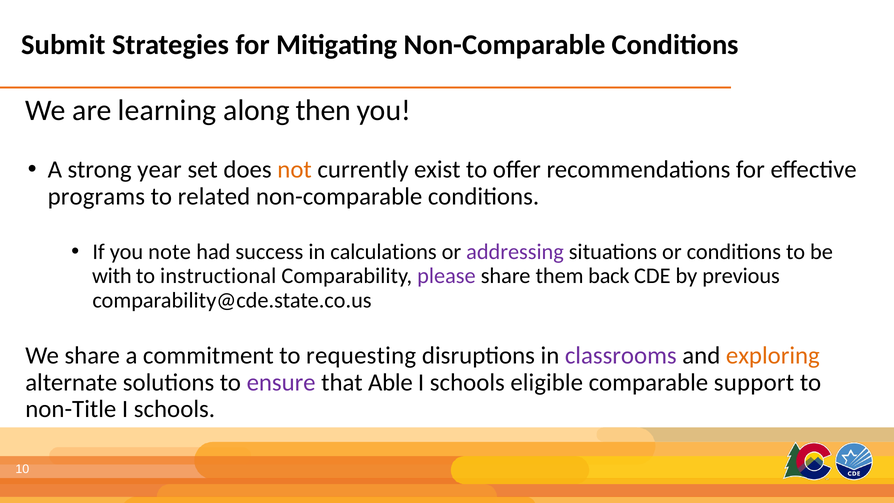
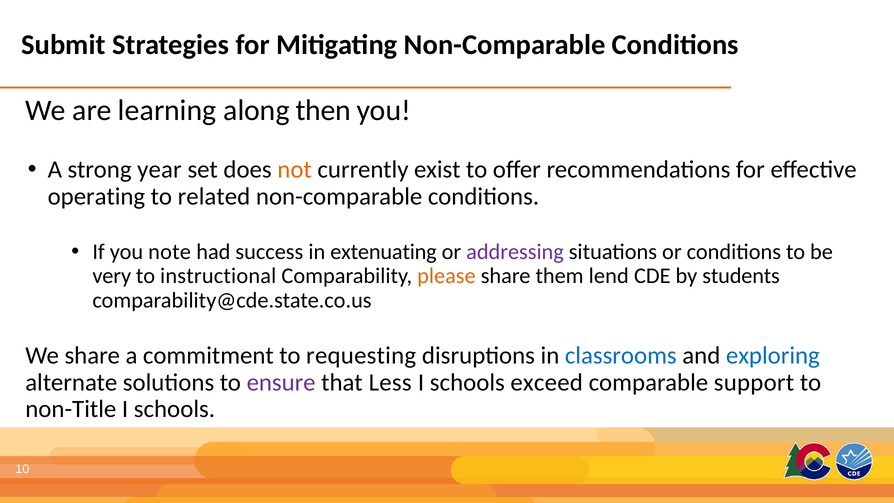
programs: programs -> operating (96, 197)
calculations: calculations -> extenuating (384, 252)
with: with -> very (112, 276)
please colour: purple -> orange (446, 276)
back: back -> lend (609, 276)
previous: previous -> students (741, 276)
classrooms colour: purple -> blue (621, 355)
exploring colour: orange -> blue (773, 355)
Able: Able -> Less (390, 382)
eligible: eligible -> exceed (547, 382)
